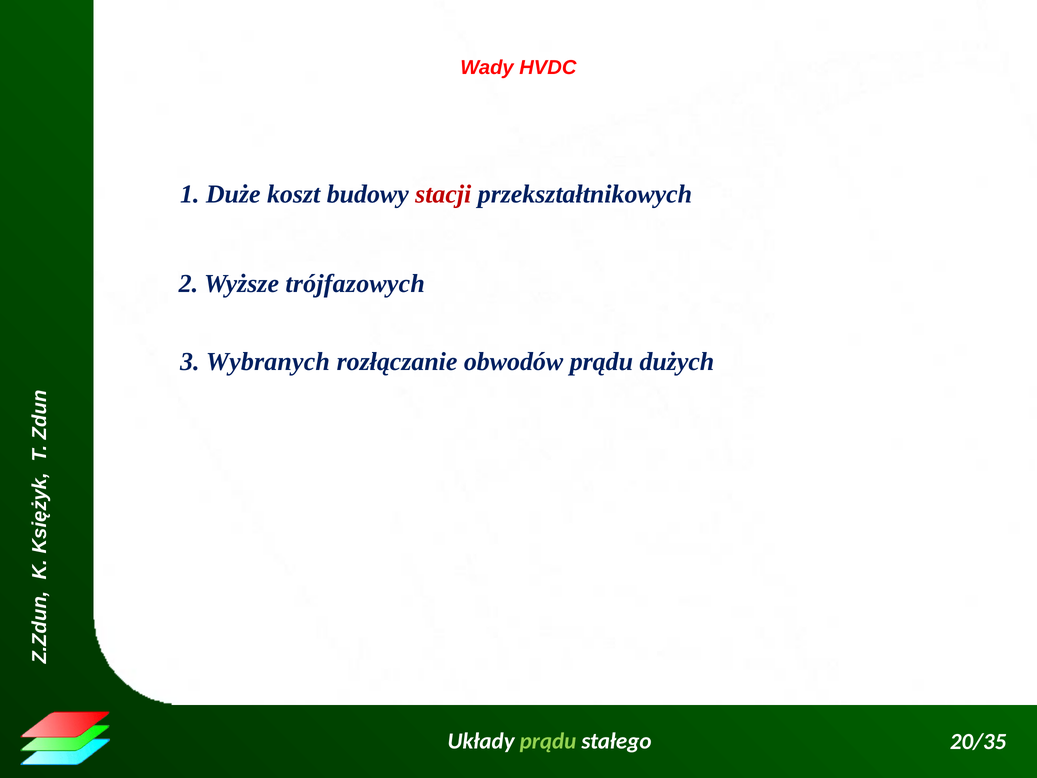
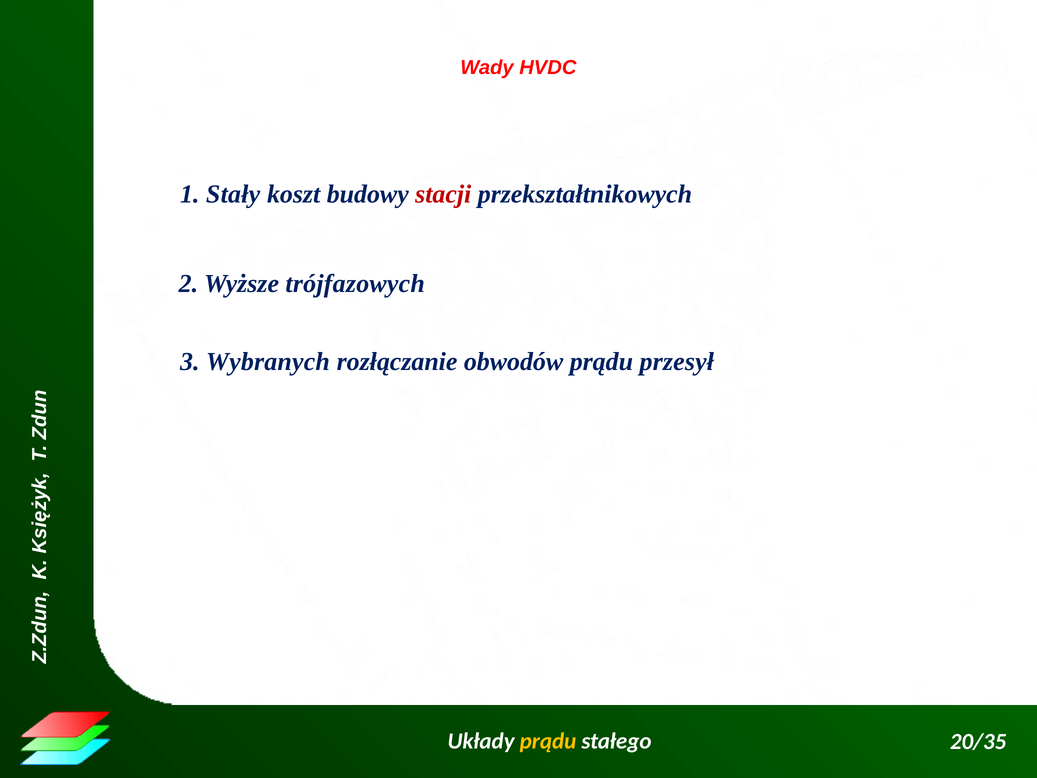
Duże: Duże -> Stały (233, 194)
dużych: dużych -> przesył (677, 361)
prądu colour: light green -> yellow (548, 741)
